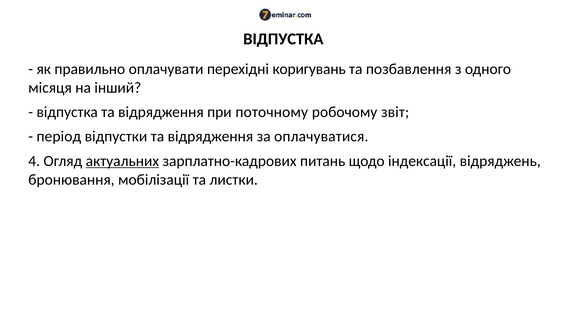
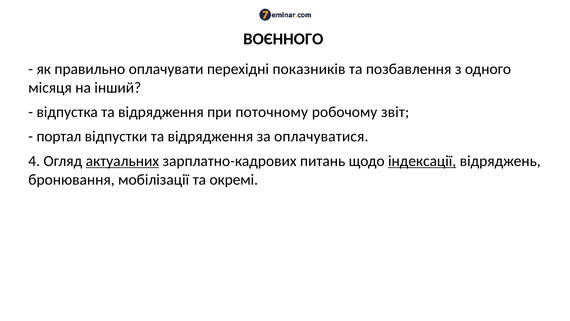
ВІДПУСТКА: ВІДПУСТКА -> ВОЄННОГО (283, 39)
коригувань: коригувань -> показників (309, 69)
період: період -> портал (59, 136)
індексації underline: none -> present (422, 161)
листки: листки -> окремі (234, 179)
